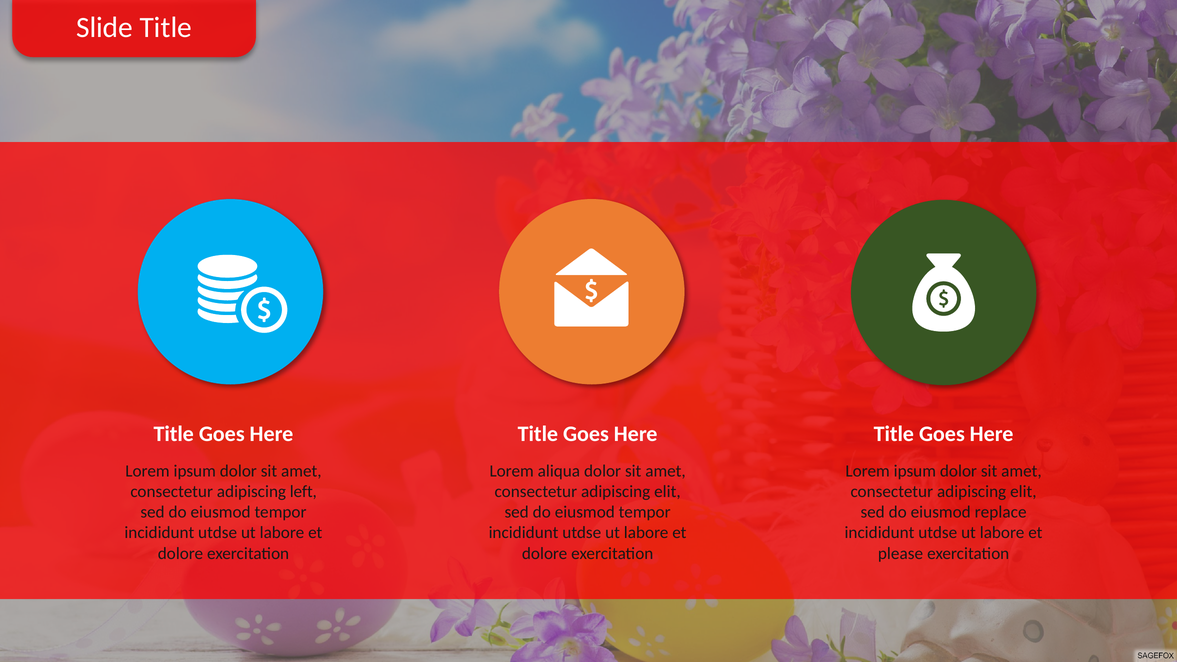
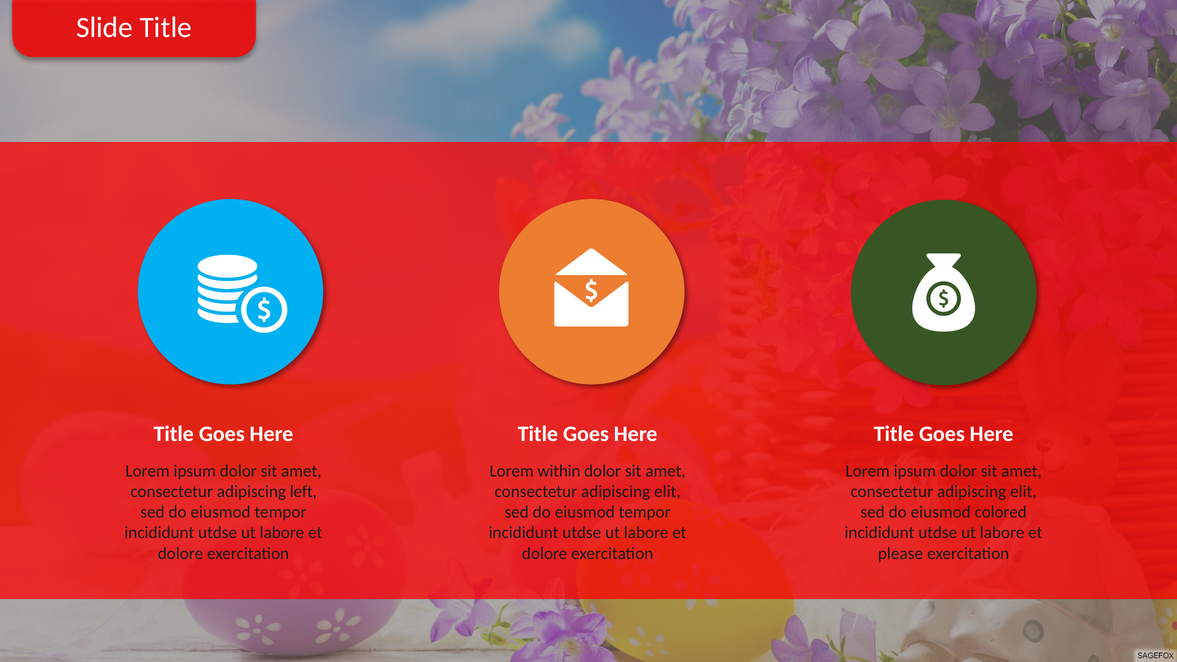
aliqua: aliqua -> within (559, 471)
replace: replace -> colored (1001, 512)
